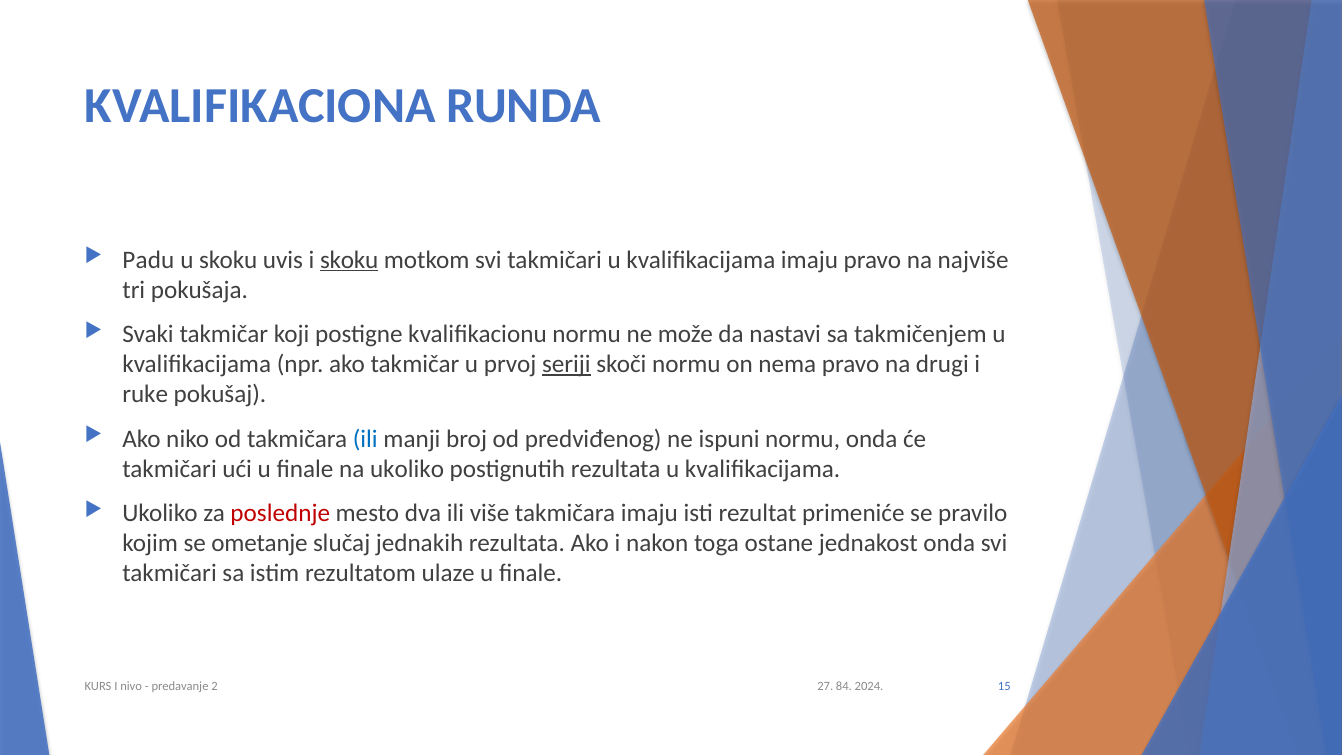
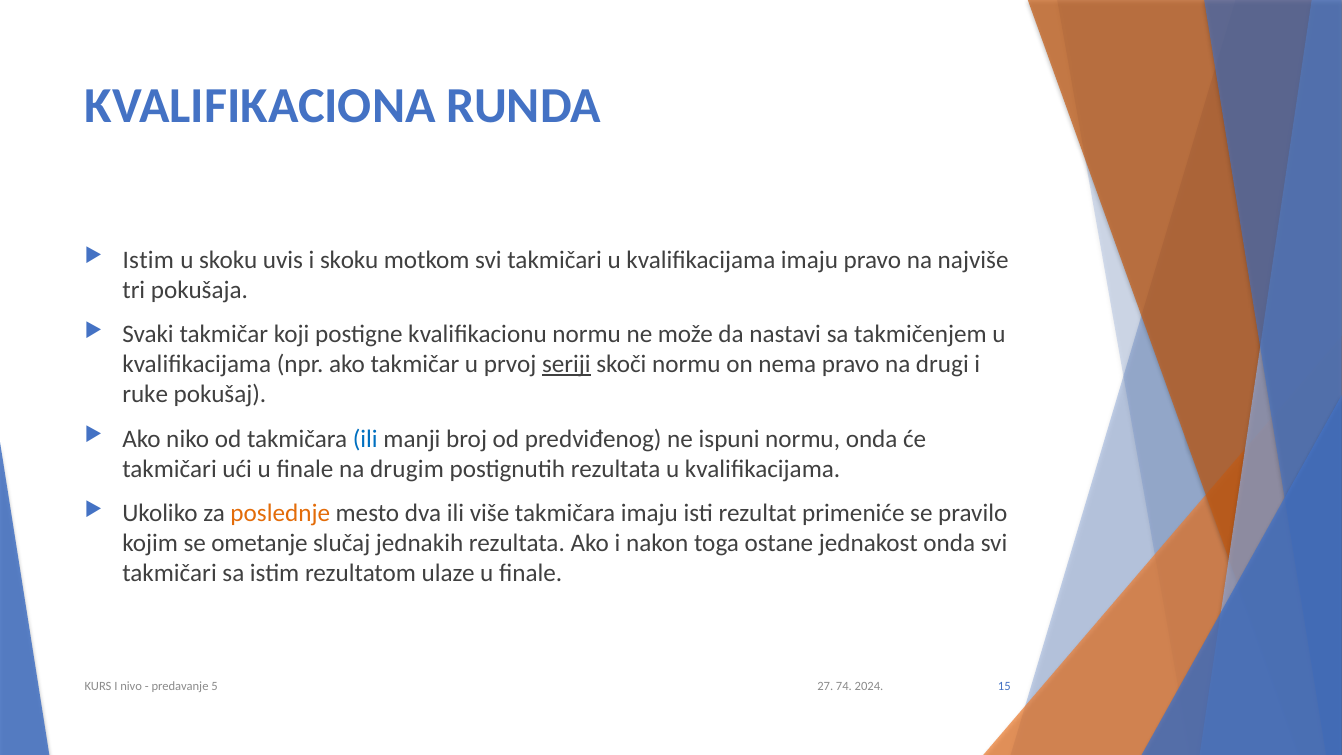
Padu: Padu -> Istim (148, 260)
skoku underline: present -> none (349, 260)
na ukoliko: ukoliko -> drugim (407, 469)
poslednje colour: red -> orange (280, 513)
2: 2 -> 5 (215, 686)
84: 84 -> 74 (844, 686)
